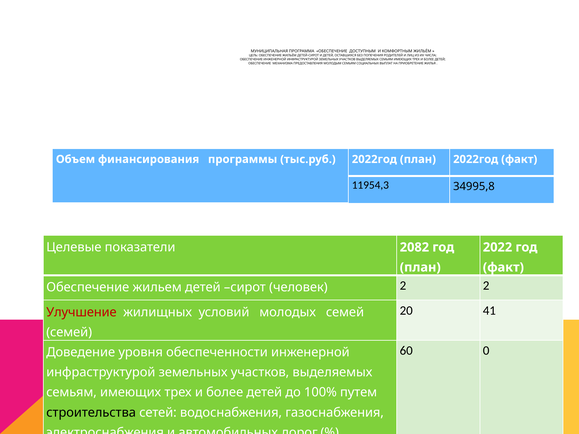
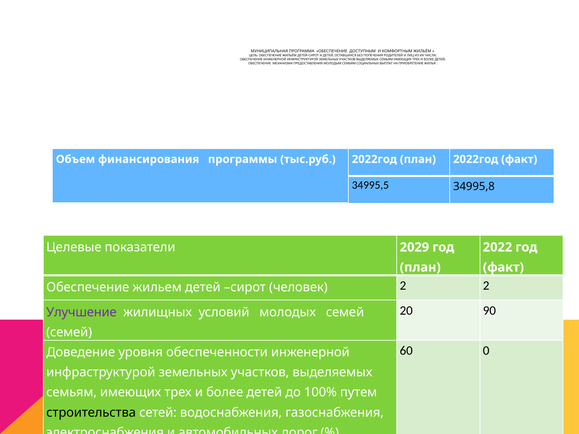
11954,3: 11954,3 -> 34995,5 (370, 185)
2082: 2082 -> 2029 (414, 247)
41: 41 -> 90 (489, 311)
Улучшение colour: red -> purple (81, 312)
